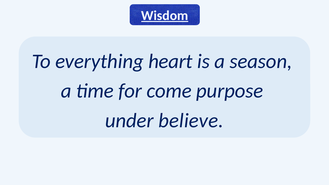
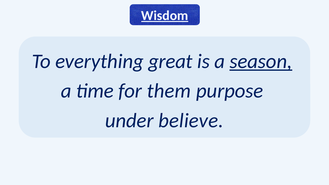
heart: heart -> great (170, 61)
season underline: none -> present (261, 61)
come: come -> them (169, 91)
